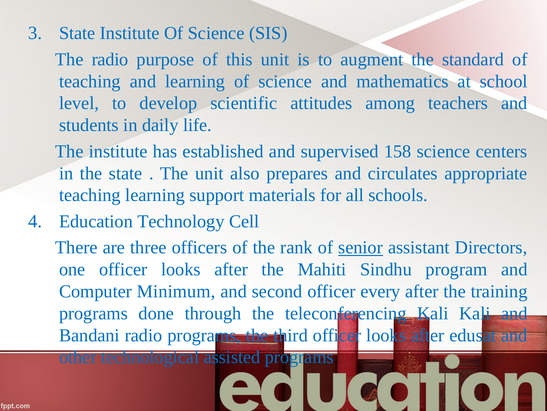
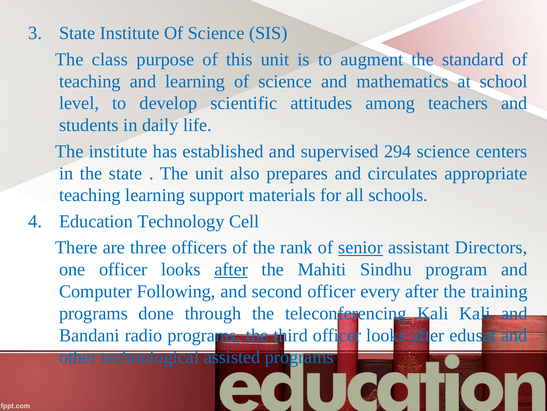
The radio: radio -> class (110, 59)
158: 158 -> 294 (398, 151)
after underline: none -> present (231, 269)
Minimum: Minimum -> Following (176, 291)
